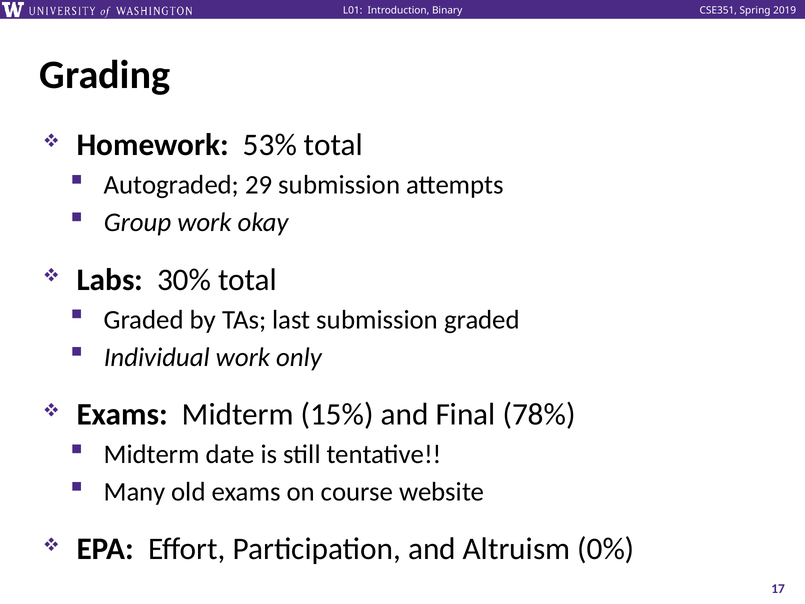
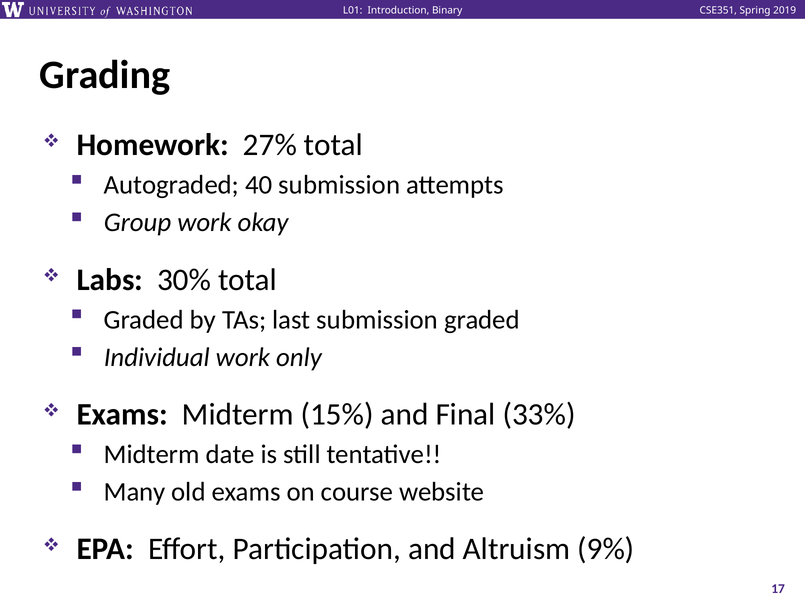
53%: 53% -> 27% (270, 145)
29: 29 -> 40 (259, 185)
78%: 78% -> 33% (539, 414)
0%: 0% -> 9% (606, 549)
